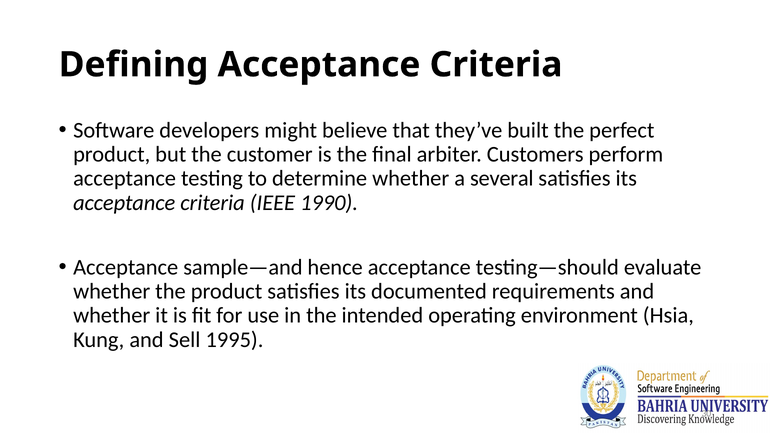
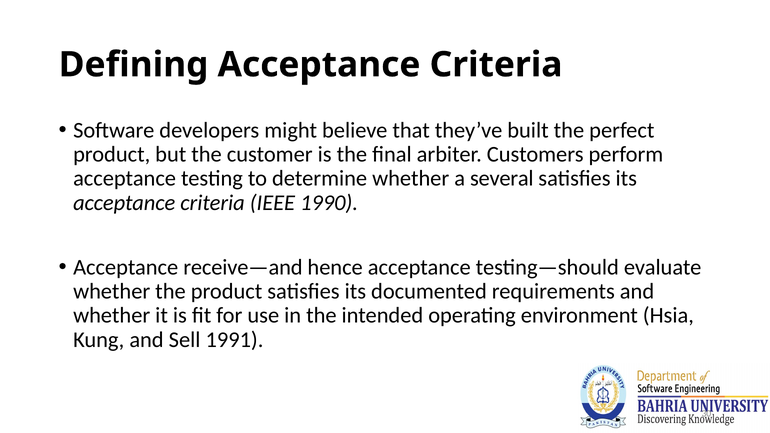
sample—and: sample—and -> receive—and (243, 267)
1995: 1995 -> 1991 (234, 340)
